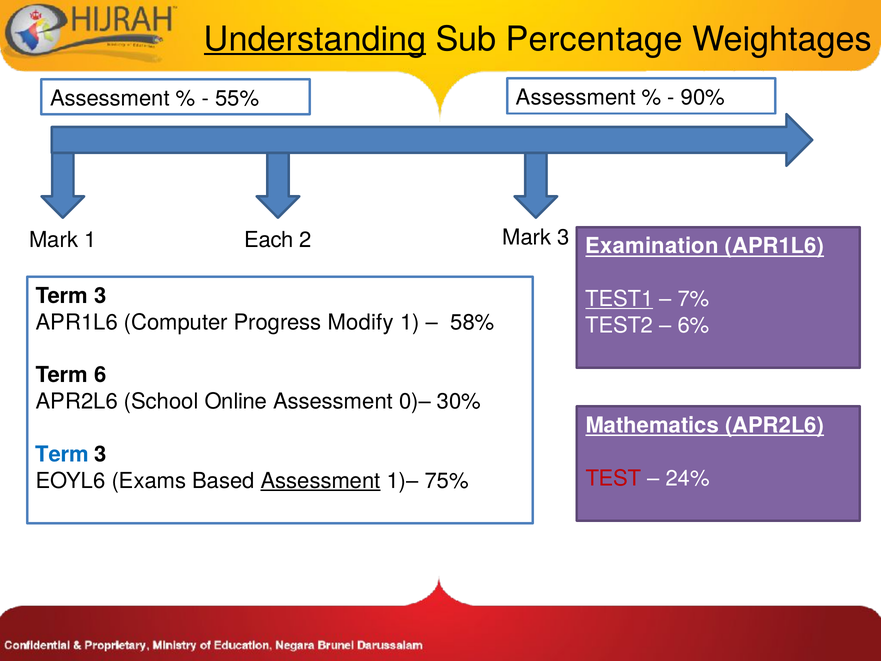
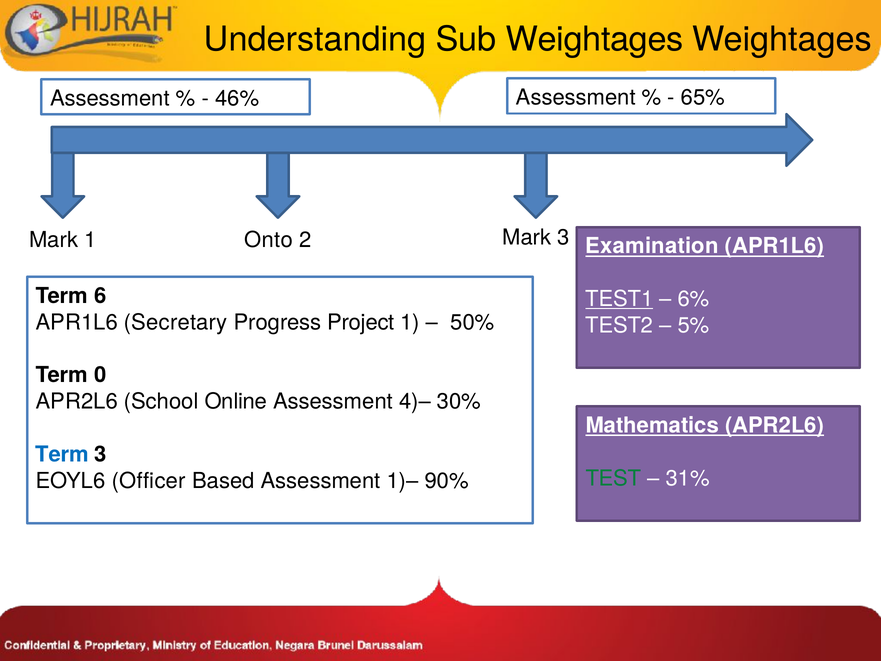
Understanding underline: present -> none (315, 39)
Sub Percentage: Percentage -> Weightages (595, 39)
55%: 55% -> 46% (237, 98)
90%: 90% -> 65% (703, 97)
Each: Each -> Onto (269, 240)
3: 3 -> 6 (100, 296)
7%: 7% -> 6% (694, 299)
Computer: Computer -> Secretary (176, 322)
Modify: Modify -> Project (361, 322)
58%: 58% -> 50% (472, 322)
6%: 6% -> 5% (694, 325)
6: 6 -> 0 (100, 375)
0)–: 0)– -> 4)– (415, 401)
TEST colour: red -> green (613, 478)
24%: 24% -> 31% (688, 478)
Exams: Exams -> Officer (149, 481)
Assessment underline: present -> none (321, 481)
75%: 75% -> 90% (447, 481)
